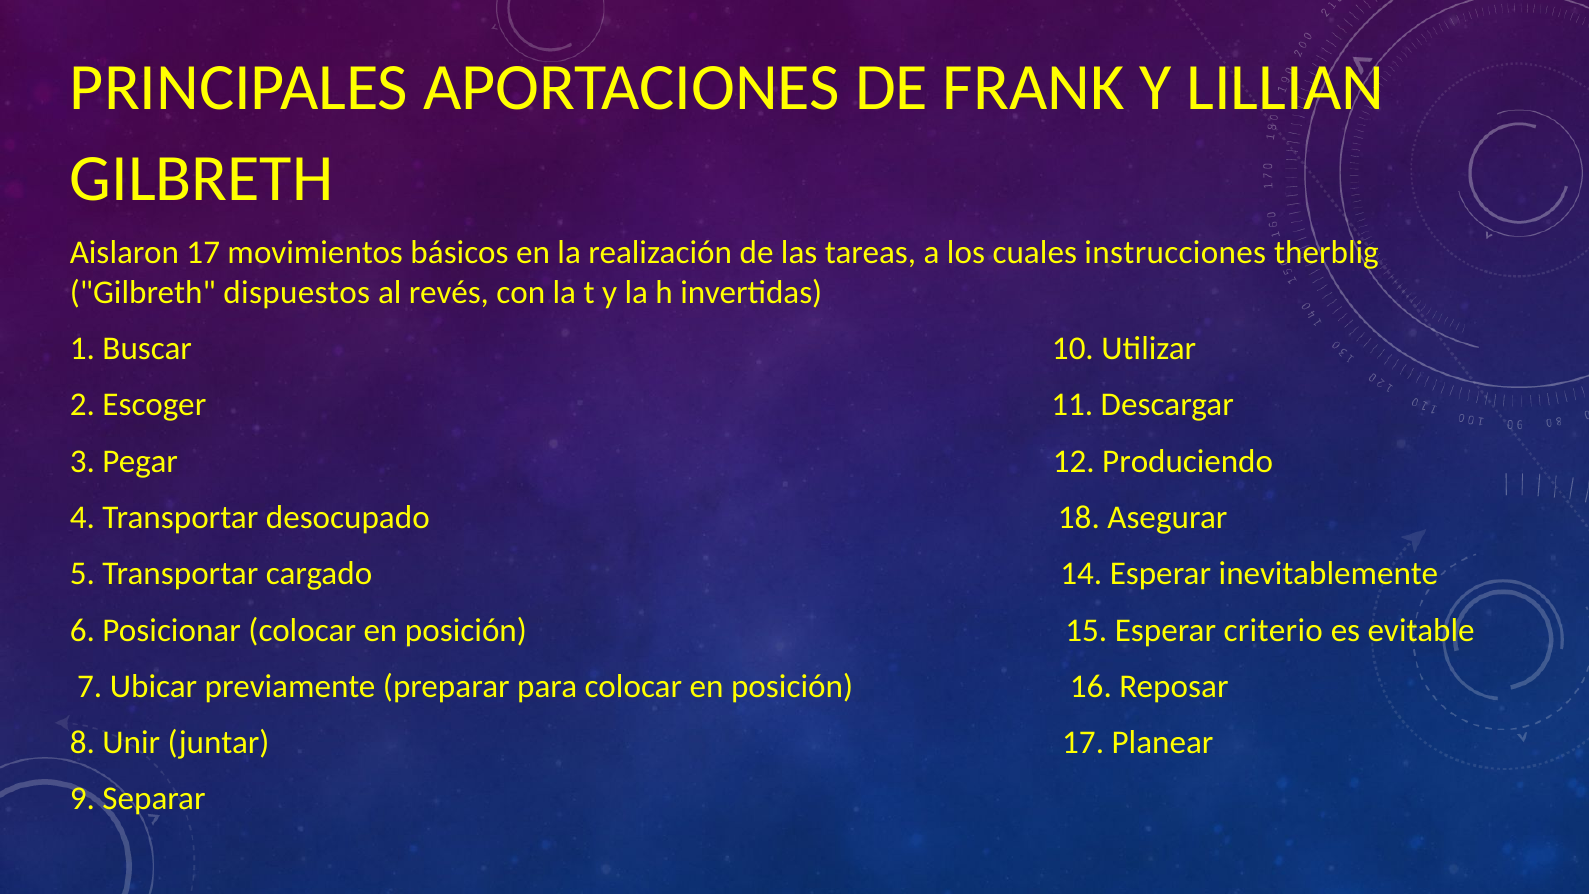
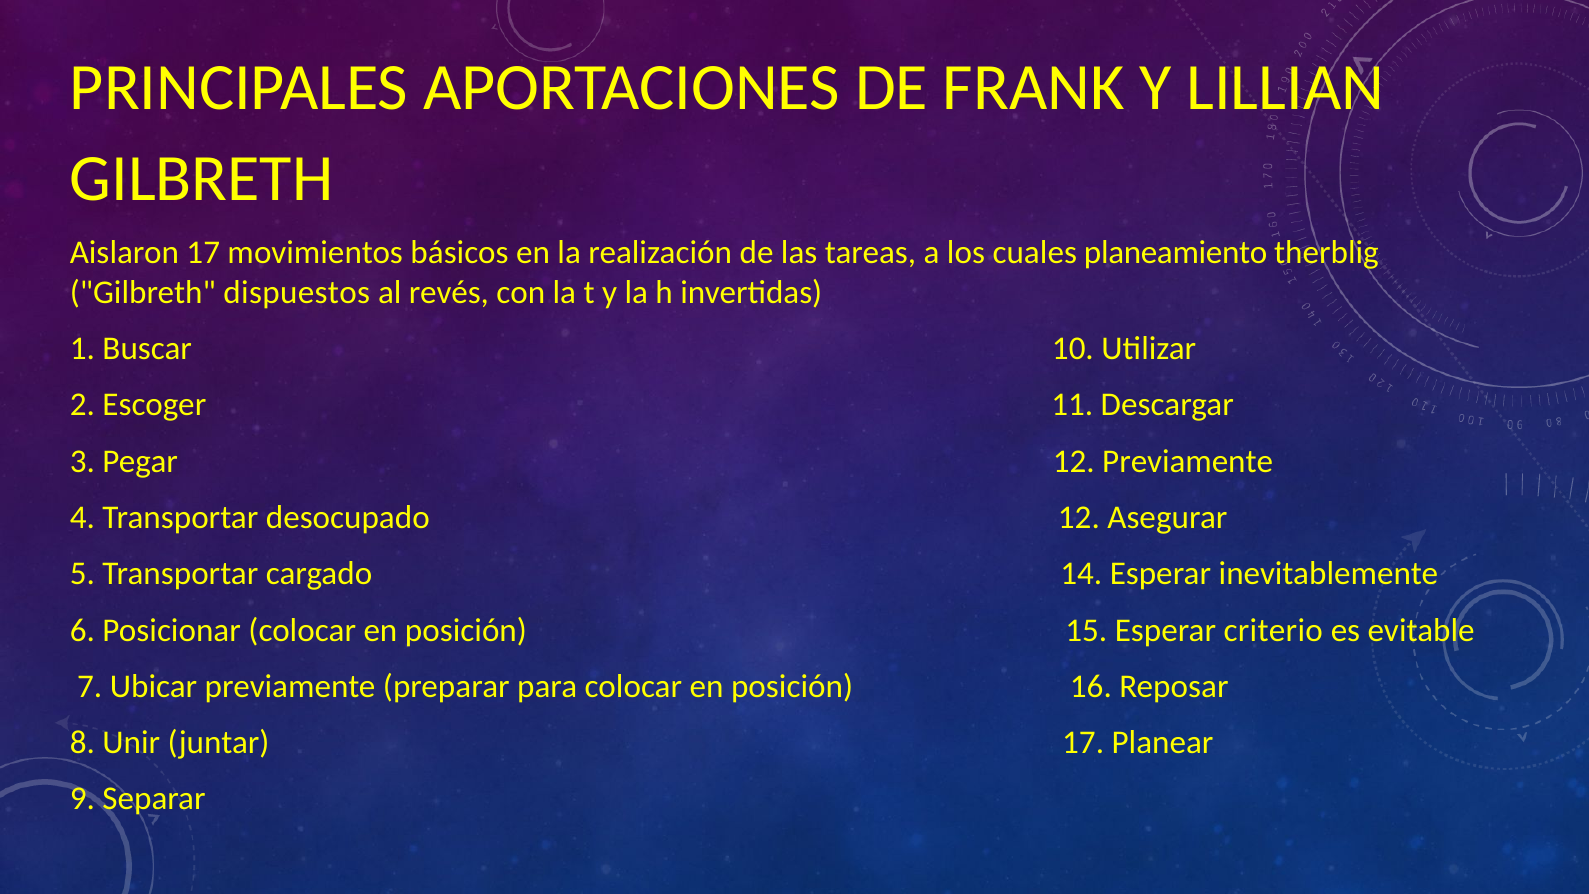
instrucciones: instrucciones -> planeamiento (1176, 252)
12 Produciendo: Produciendo -> Previamente (1188, 461)
desocupado 18: 18 -> 12 (1079, 517)
